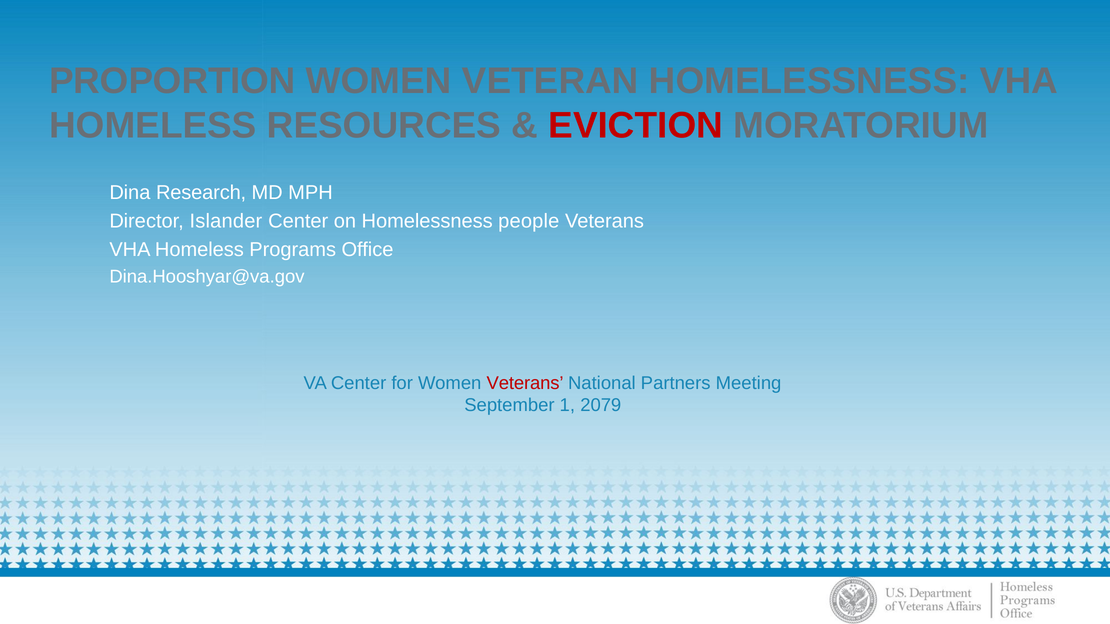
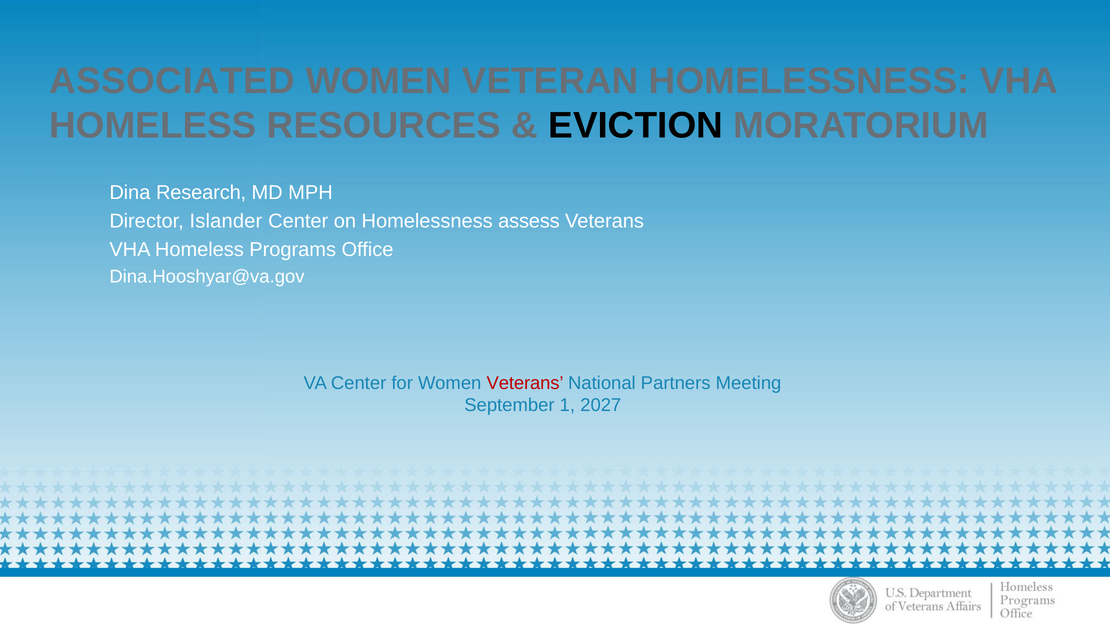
PROPORTION: PROPORTION -> ASSOCIATED (172, 81)
EVICTION colour: red -> black (636, 125)
people: people -> assess (529, 221)
2079: 2079 -> 2027 (601, 406)
